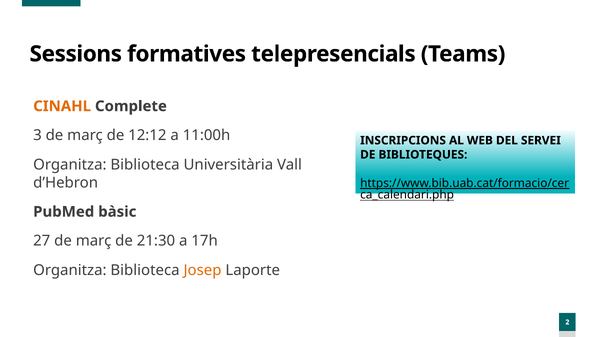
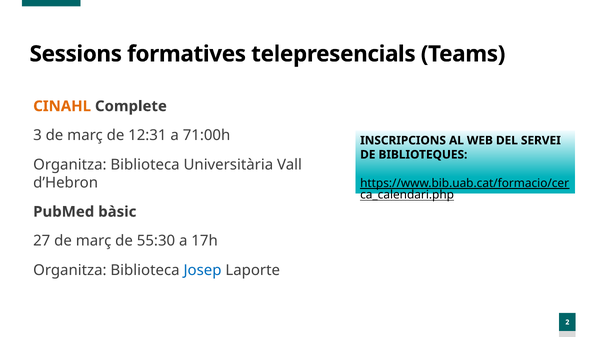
12:12: 12:12 -> 12:31 (147, 136)
11:00h: 11:00h -> 71:00h (207, 136)
21:30: 21:30 -> 55:30 (156, 241)
Josep colour: orange -> blue (203, 271)
